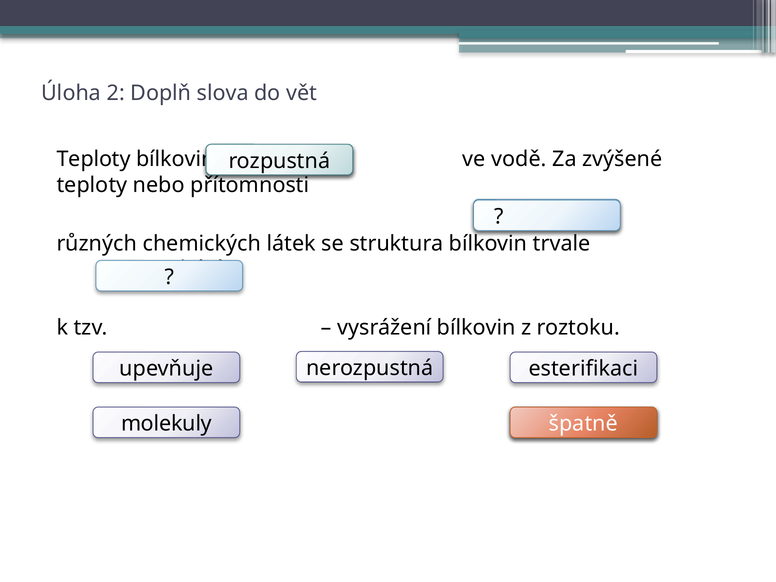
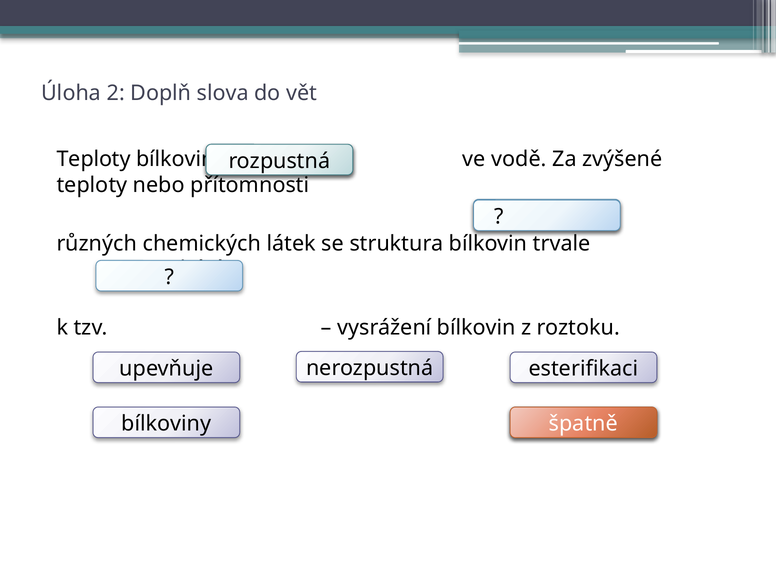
molekuly: molekuly -> bílkoviny (166, 424)
